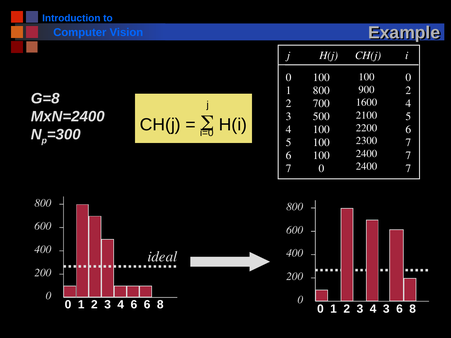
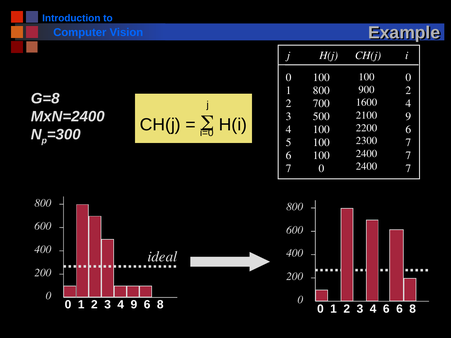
500 5: 5 -> 9 (408, 117)
4 6: 6 -> 9 (134, 305)
3 4 3: 3 -> 6 (386, 309)
